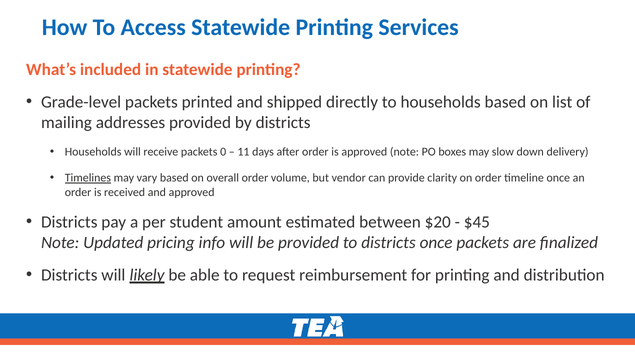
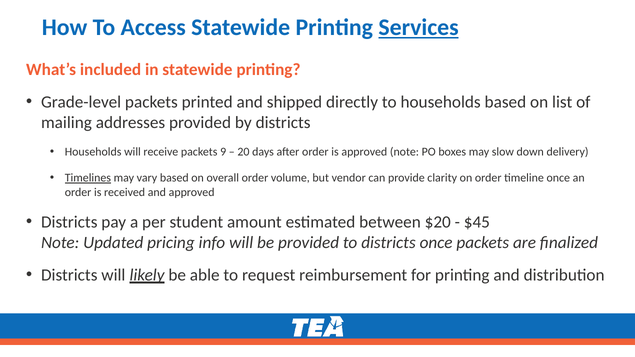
Services underline: none -> present (419, 27)
0: 0 -> 9 (223, 152)
11: 11 -> 20 (243, 152)
